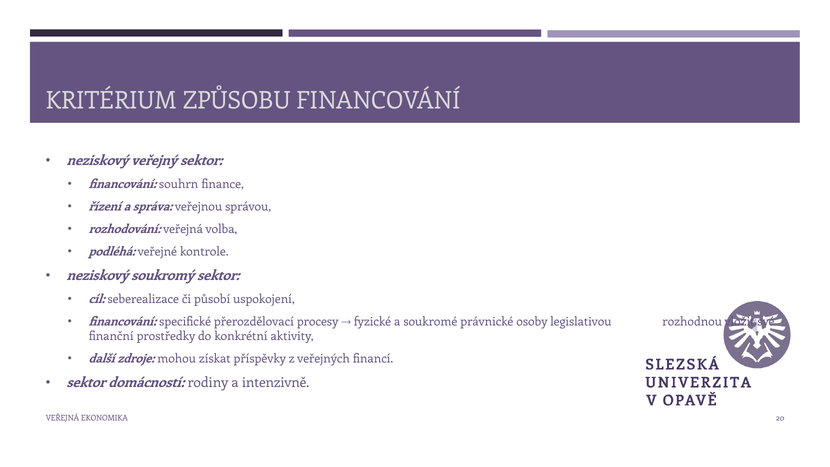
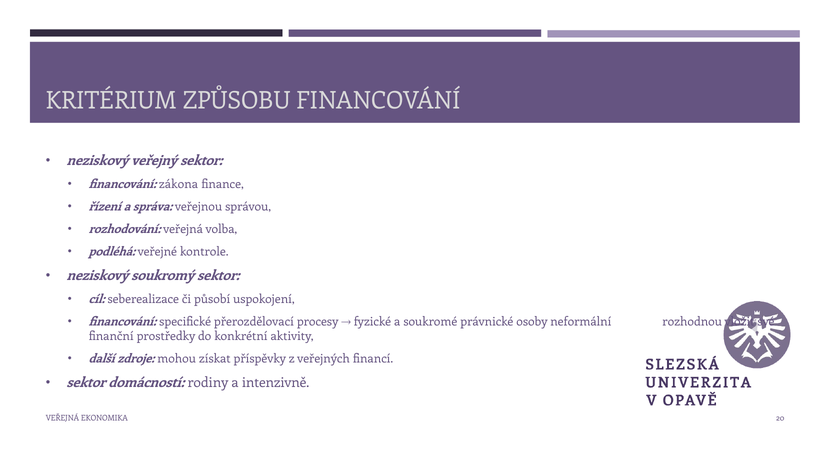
souhrn: souhrn -> zákona (179, 184)
legislativou: legislativou -> neformální (581, 322)
